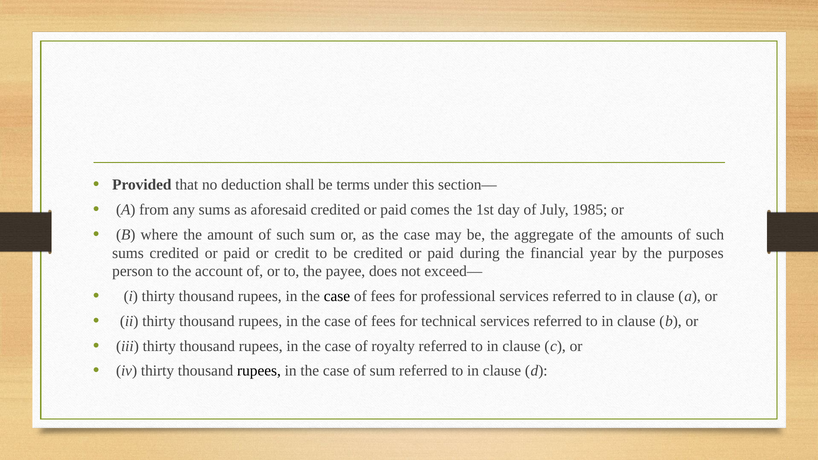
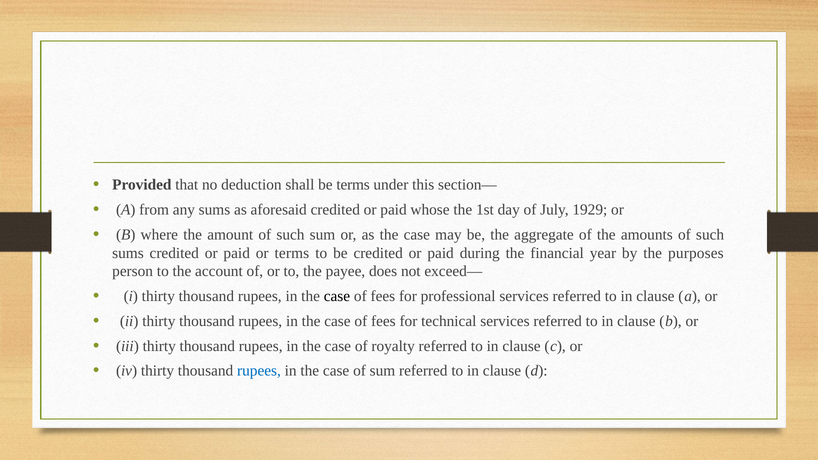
comes: comes -> whose (430, 210)
1985: 1985 -> 1929 (590, 210)
or credit: credit -> terms (292, 253)
rupees colour: black -> blue (259, 371)
